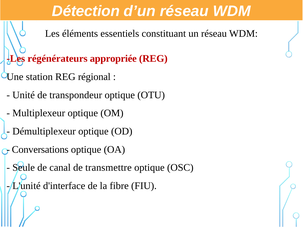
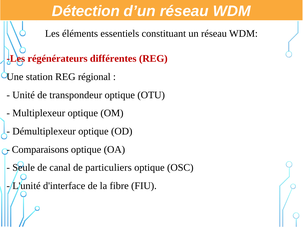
appropriée: appropriée -> différentes (113, 59)
Conversations: Conversations -> Comparaisons (40, 150)
transmettre: transmettre -> particuliers (108, 168)
